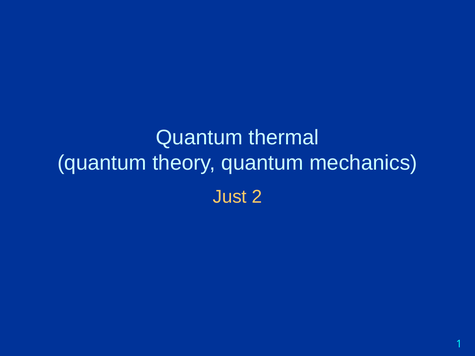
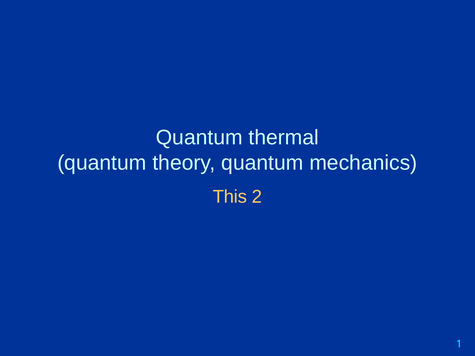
Just: Just -> This (230, 197)
